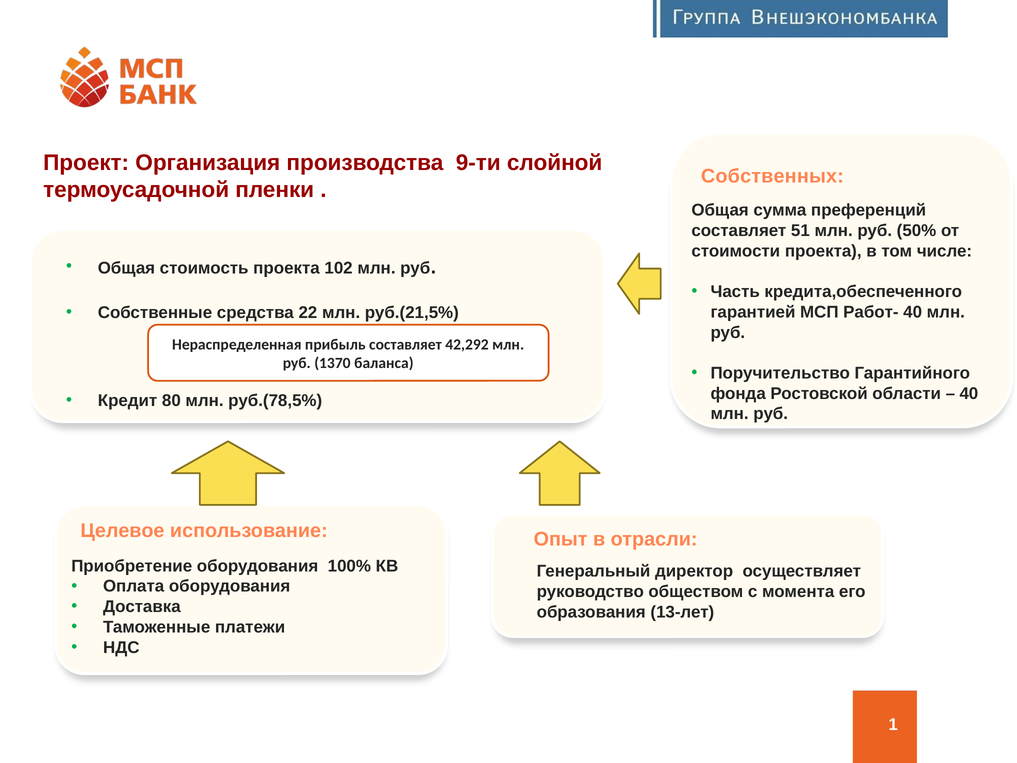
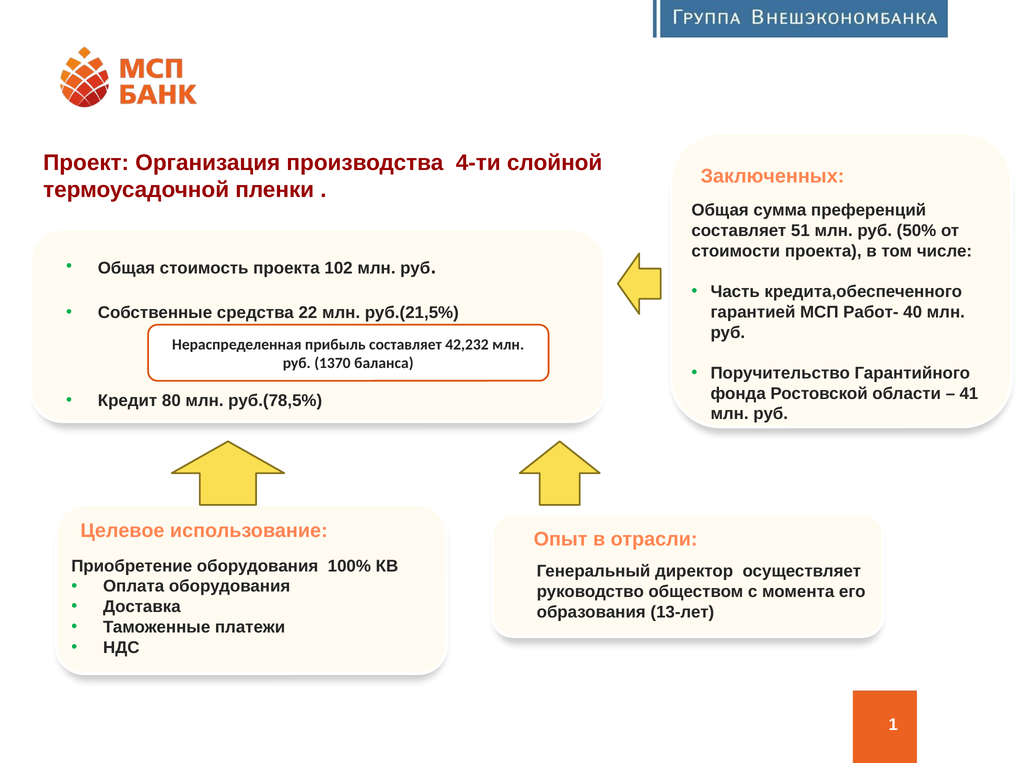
9-ти: 9-ти -> 4-ти (478, 163)
Собственных: Собственных -> Заключенных (773, 176)
42,292: 42,292 -> 42,232 (467, 344)
40: 40 -> 41 (969, 393)
